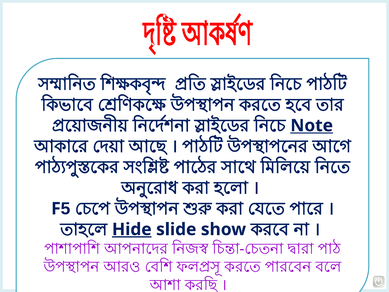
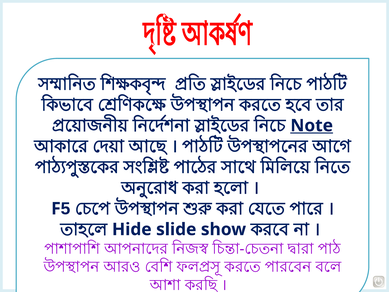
Hide underline: present -> none (132, 229)
